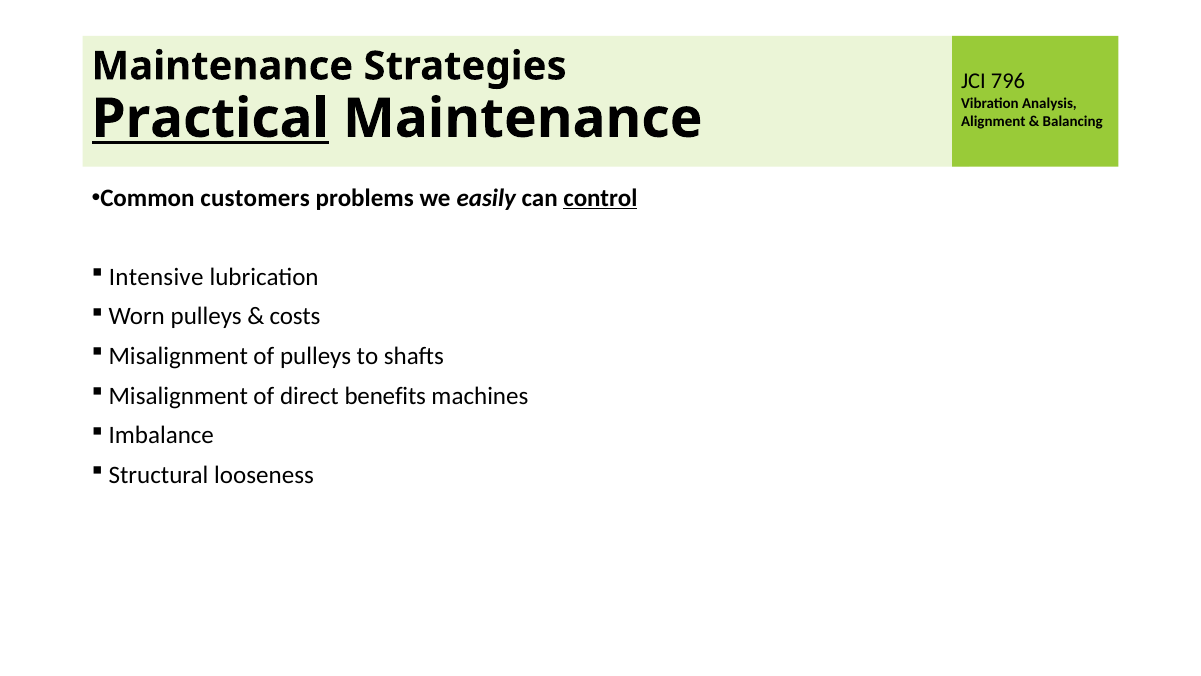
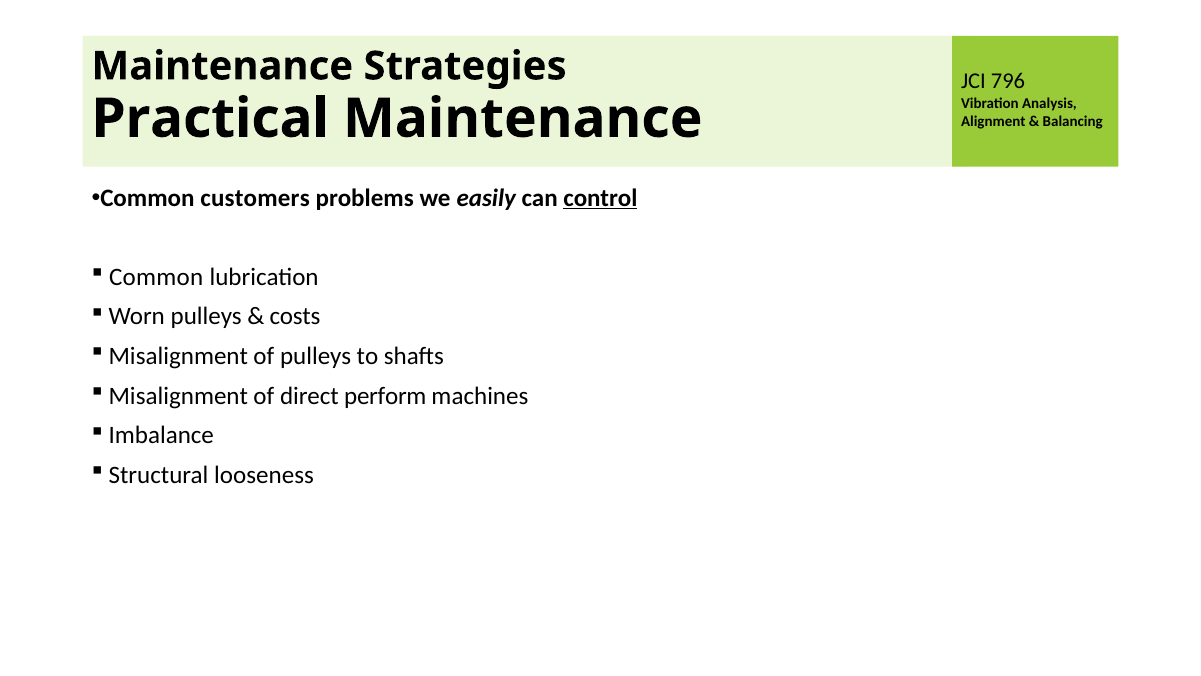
Practical underline: present -> none (210, 119)
Intensive: Intensive -> Common (156, 277)
benefits: benefits -> perform (385, 396)
